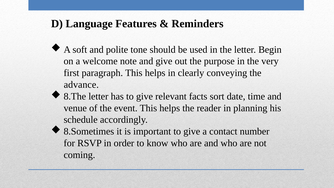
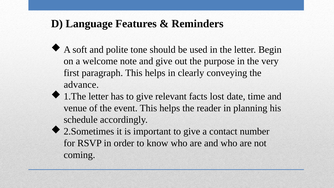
8.The: 8.The -> 1.The (75, 96)
sort: sort -> lost (217, 96)
8.Sometimes: 8.Sometimes -> 2.Sometimes (89, 131)
